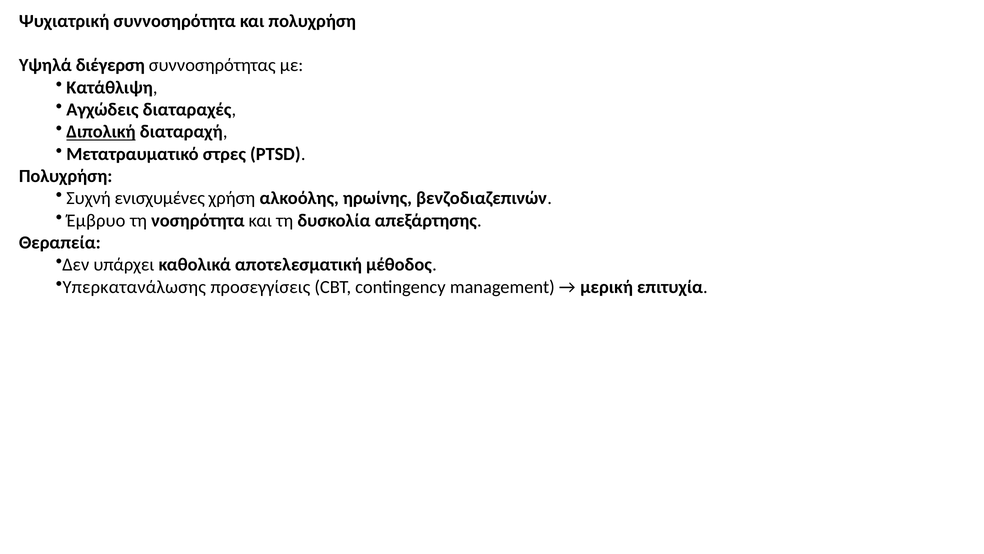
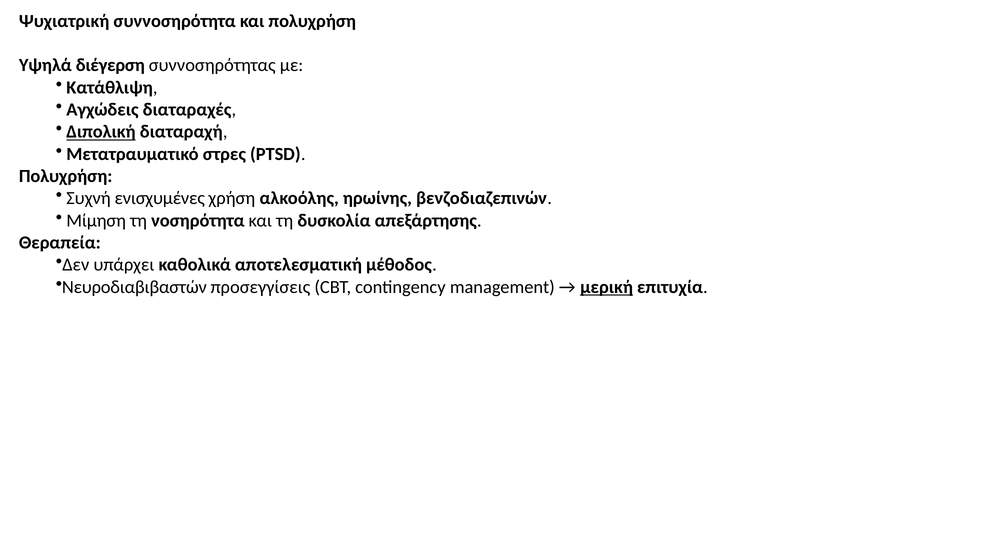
Έμβρυο: Έμβρυο -> Μίμηση (96, 220)
Υπερκατανάλωσης: Υπερκατανάλωσης -> Νευροδιαβιβαστών (134, 287)
μερική underline: none -> present (607, 287)
